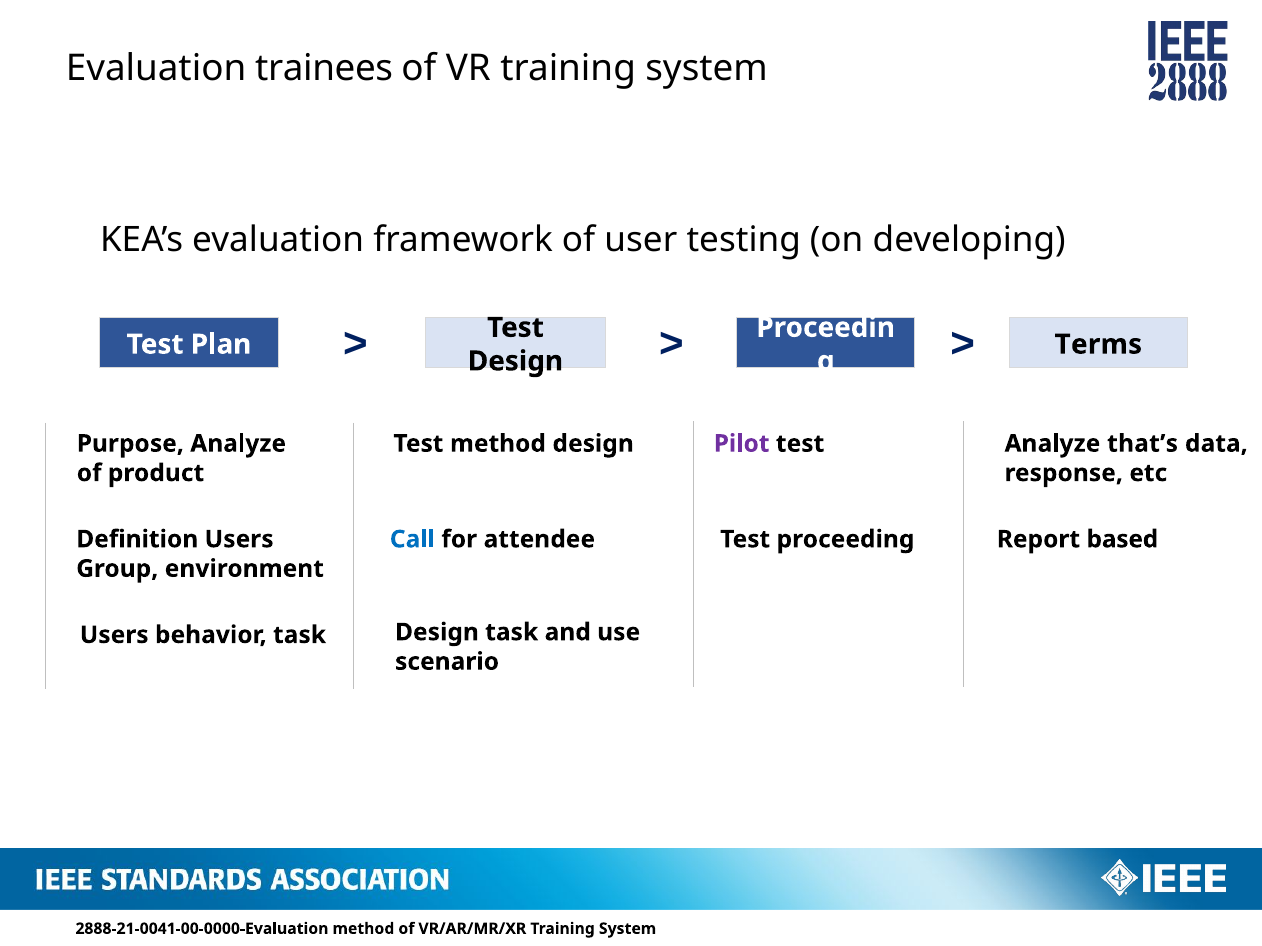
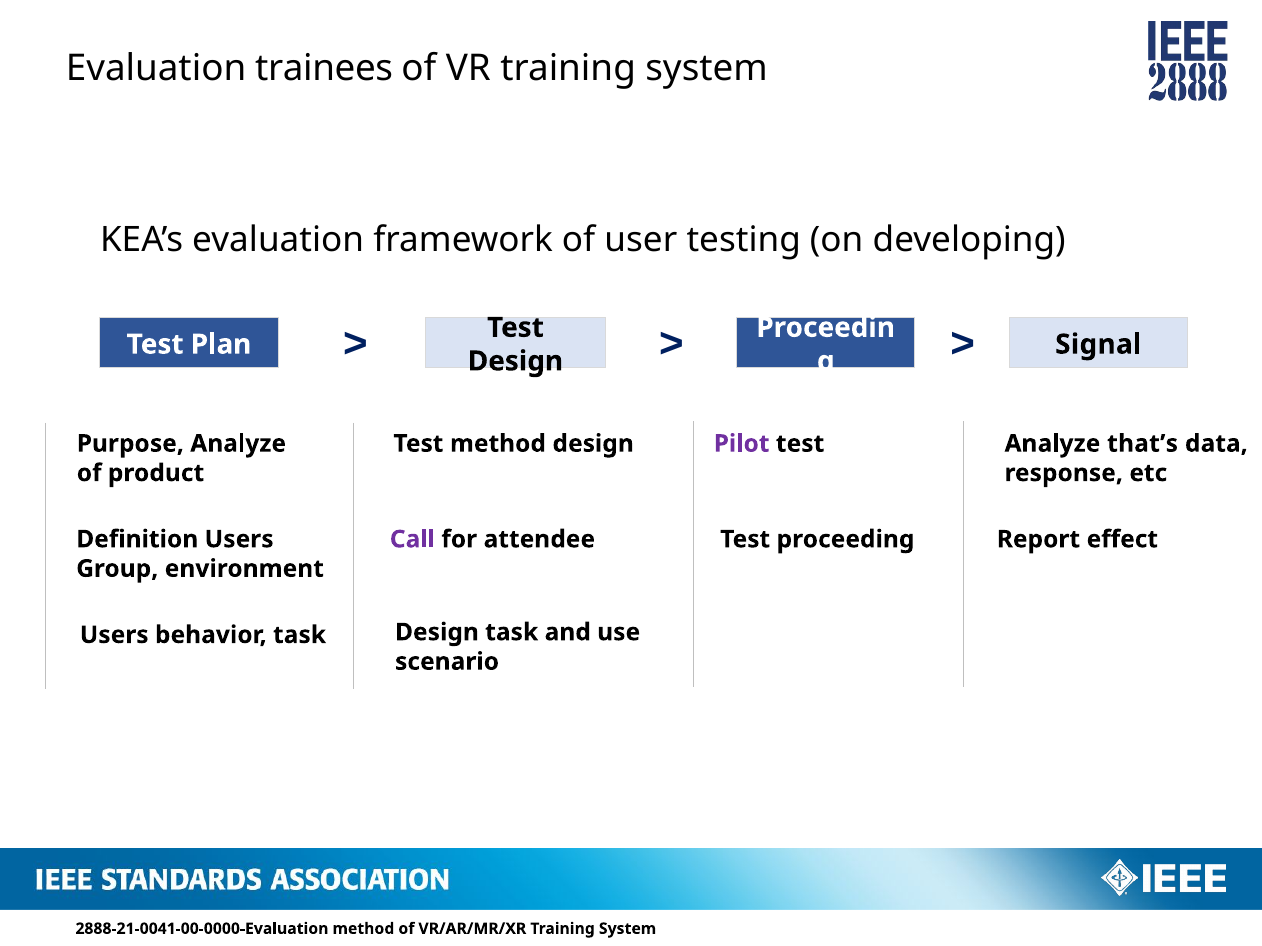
Terms: Terms -> Signal (1098, 345)
Call colour: blue -> purple (412, 540)
based: based -> effect (1122, 540)
